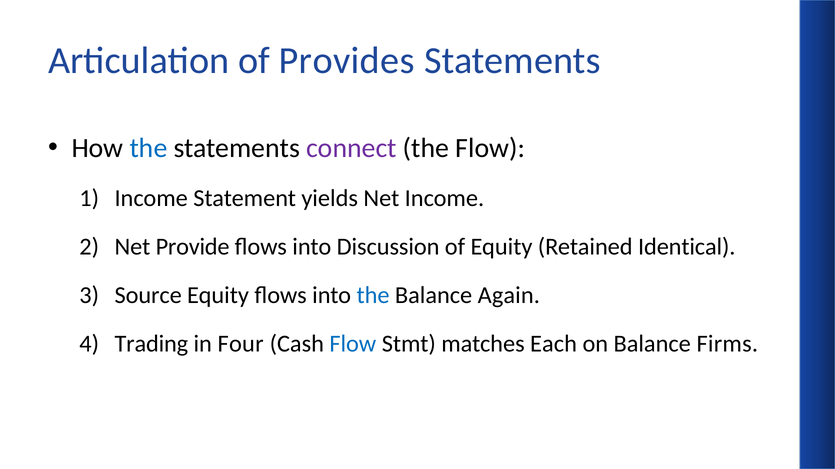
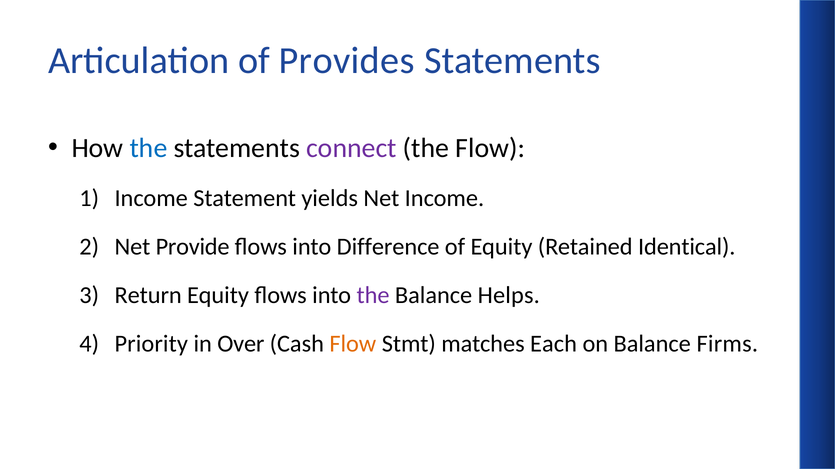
Discussion: Discussion -> Difference (388, 247)
Source: Source -> Return (148, 296)
the colour: blue -> purple (373, 296)
Again: Again -> Helps (509, 296)
Trading: Trading -> Priority (151, 344)
Four: Four -> Over (241, 344)
Flow colour: blue -> orange (353, 344)
